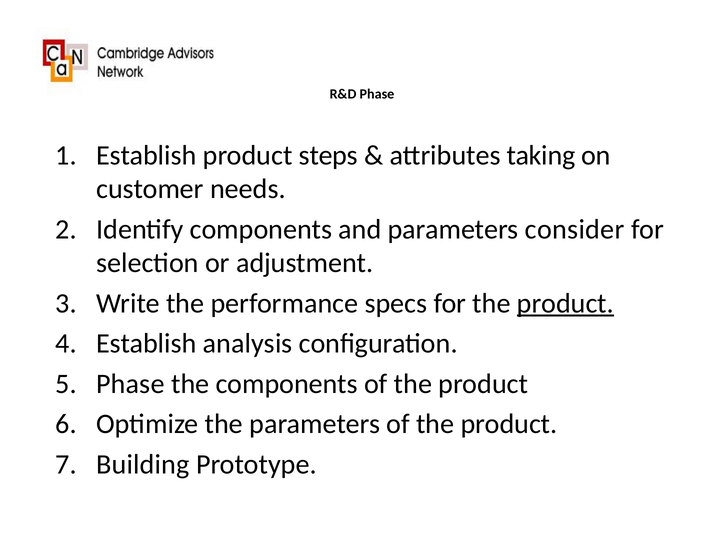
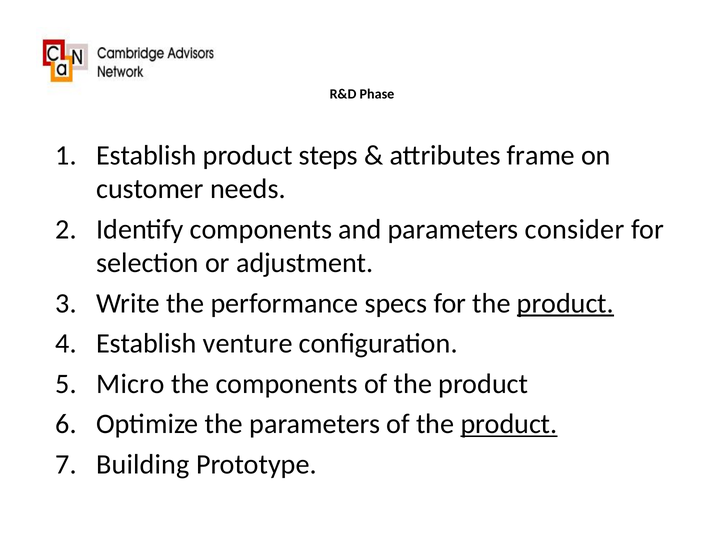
taking: taking -> frame (541, 155)
analysis: analysis -> venture (248, 344)
Phase: Phase -> Micro (130, 384)
product underline: none -> present (509, 424)
